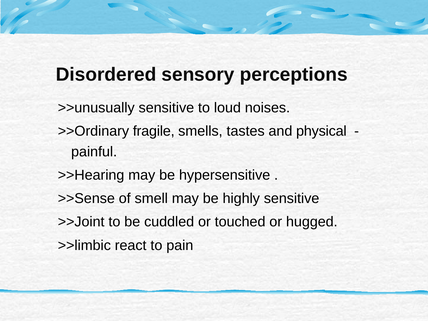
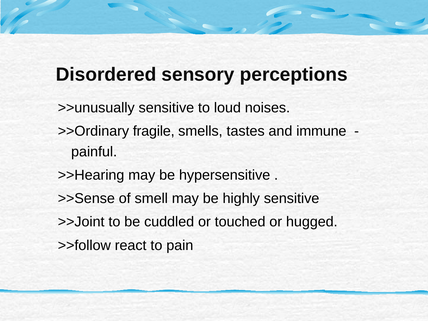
physical: physical -> immune (321, 131)
>>limbic: >>limbic -> >>follow (84, 245)
